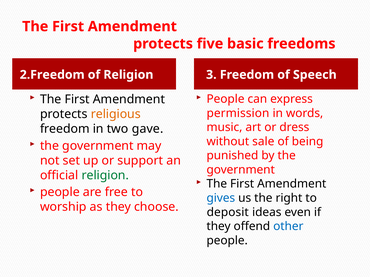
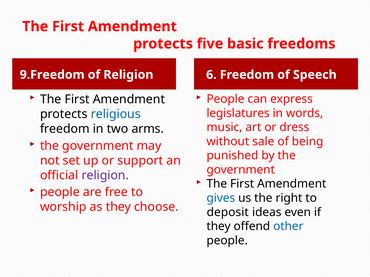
2.Freedom: 2.Freedom -> 9.Freedom (52, 75)
3: 3 -> 6 (211, 75)
permission: permission -> legislatures (238, 113)
religious colour: orange -> blue (116, 114)
gave: gave -> arms (148, 129)
religion colour: green -> purple (105, 176)
